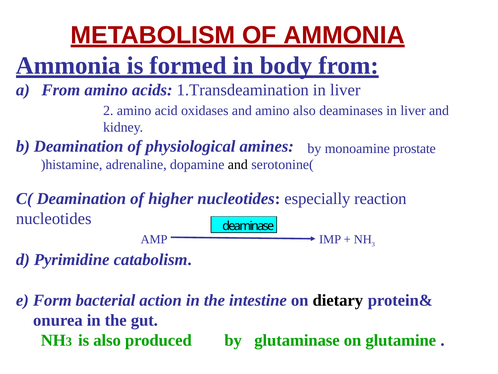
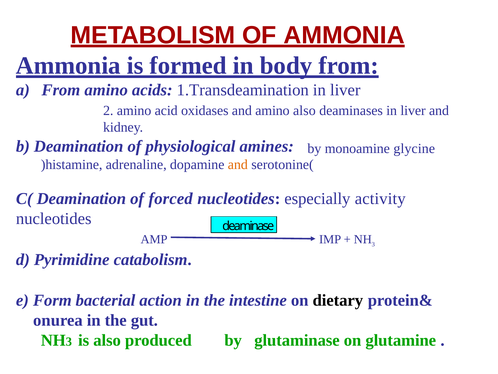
prostate: prostate -> glycine (414, 148)
and colour: black -> orange (238, 164)
higher: higher -> forced (171, 198)
reaction: reaction -> activity (380, 198)
